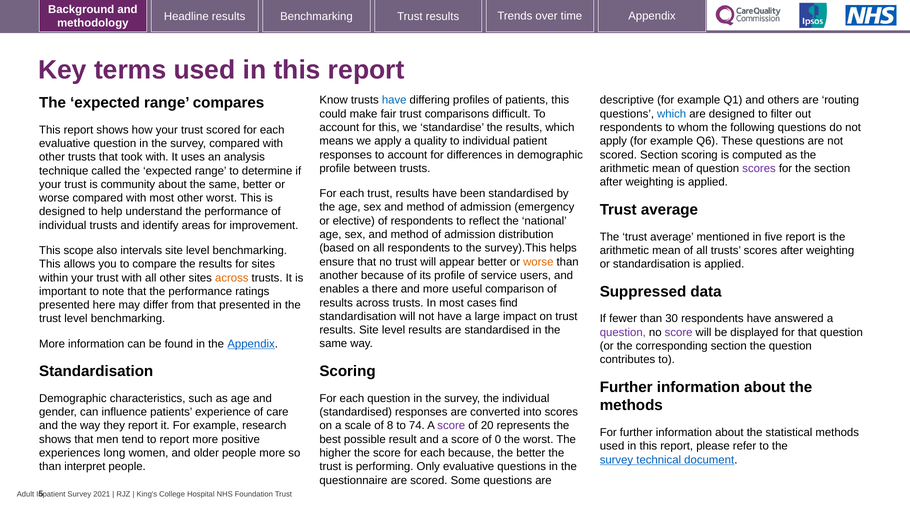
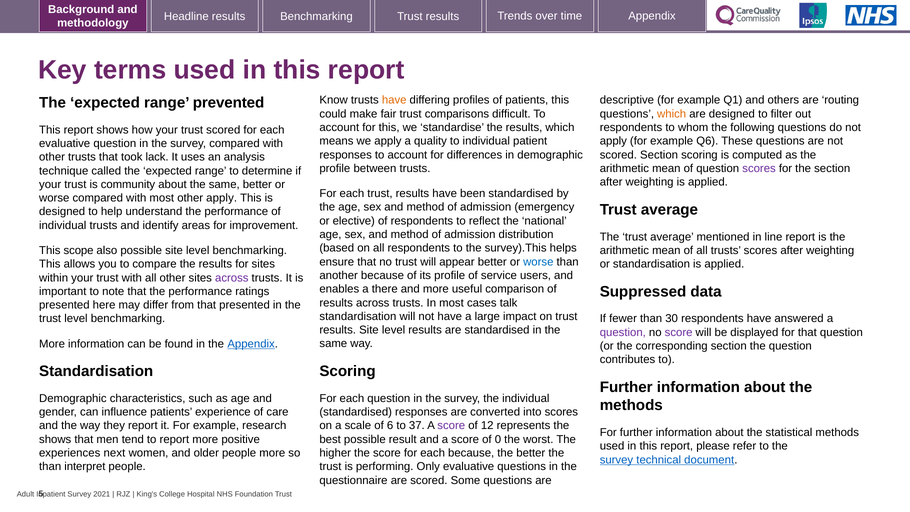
have colour: blue -> orange (394, 100)
compares: compares -> prevented (229, 103)
which colour: blue -> orange (672, 114)
took with: with -> lack (157, 157)
other worst: worst -> apply (222, 198)
five: five -> line (773, 237)
also intervals: intervals -> possible (141, 250)
worse colour: orange -> blue (538, 262)
across colour: orange -> purple (232, 278)
find: find -> talk (509, 303)
8: 8 -> 6 (390, 426)
74: 74 -> 37 (417, 426)
20: 20 -> 12 (487, 426)
long: long -> next (114, 453)
